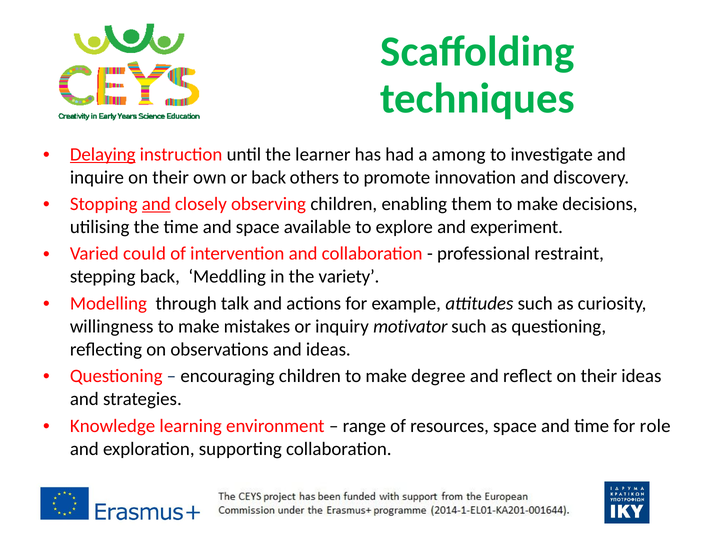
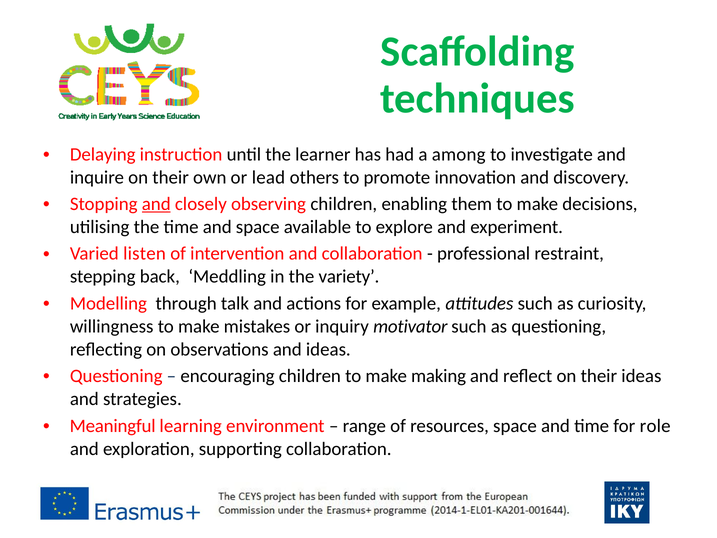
Delaying underline: present -> none (103, 154)
or back: back -> lead (268, 177)
could: could -> listen (144, 254)
degree: degree -> making (439, 376)
Knowledge: Knowledge -> Meaningful (113, 426)
